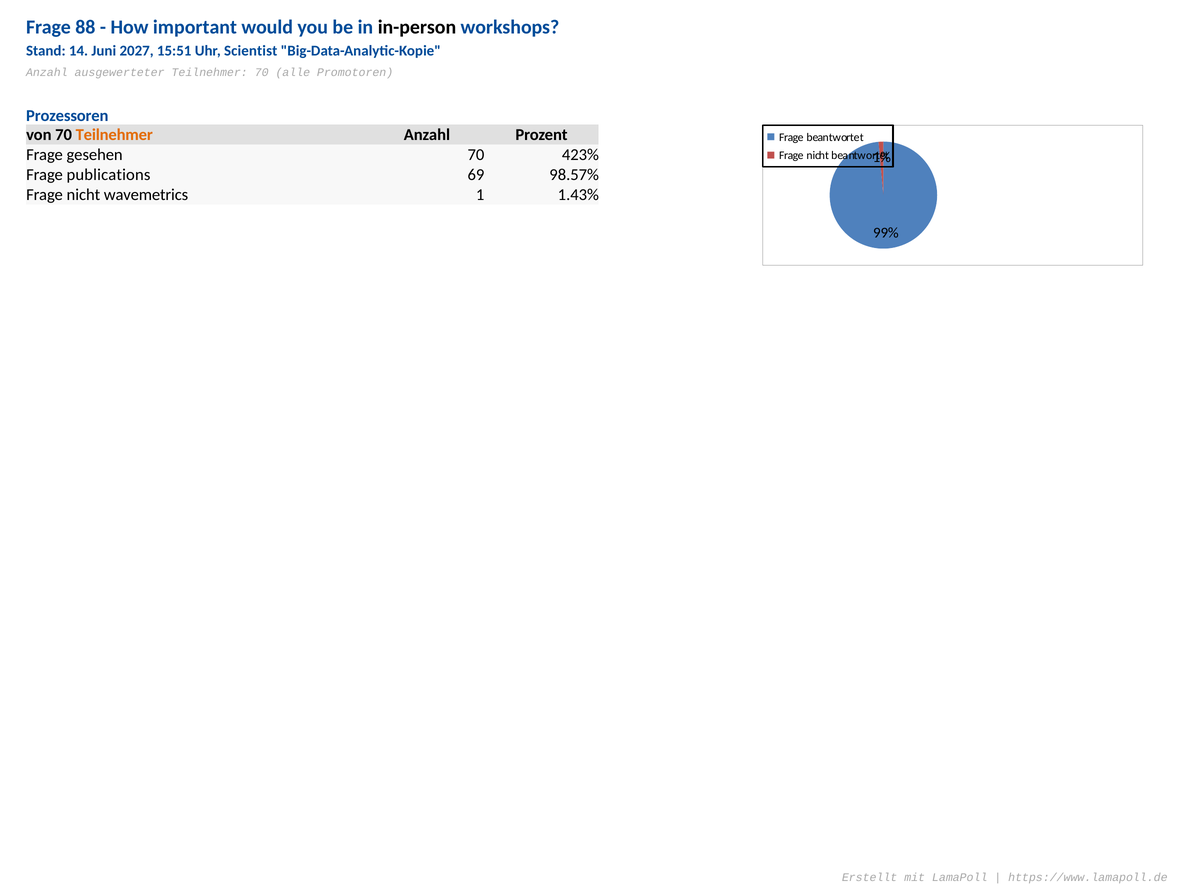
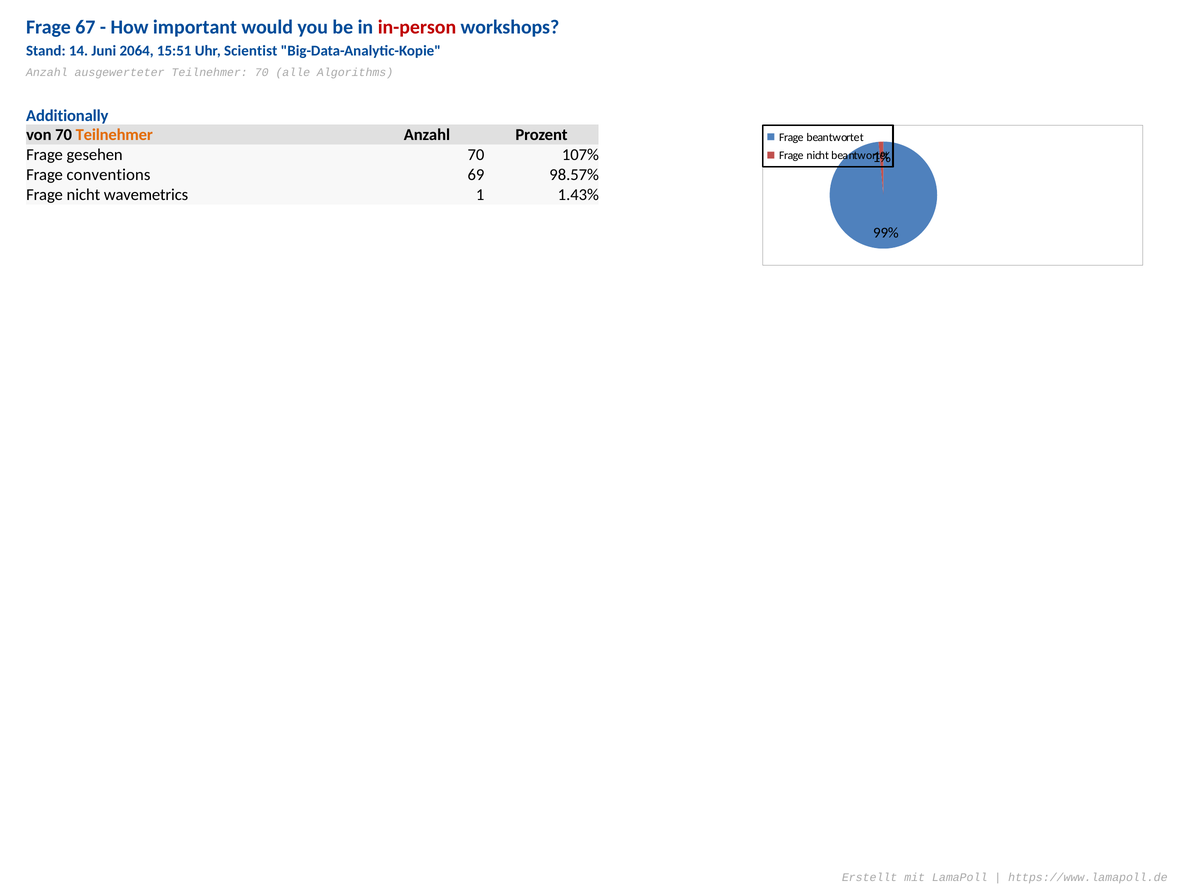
88: 88 -> 67 (85, 27)
in-person colour: black -> red (417, 27)
2027: 2027 -> 2064 (137, 51)
Promotoren: Promotoren -> Algorithms (355, 72)
Prozessoren: Prozessoren -> Additionally (67, 116)
423%: 423% -> 107% (580, 155)
publications: publications -> conventions (108, 175)
